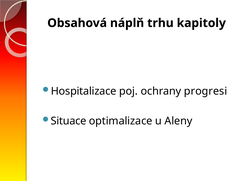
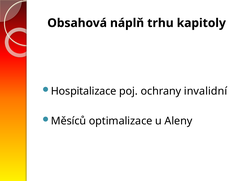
progresi: progresi -> invalidní (206, 91)
Situace: Situace -> Měsíců (69, 121)
